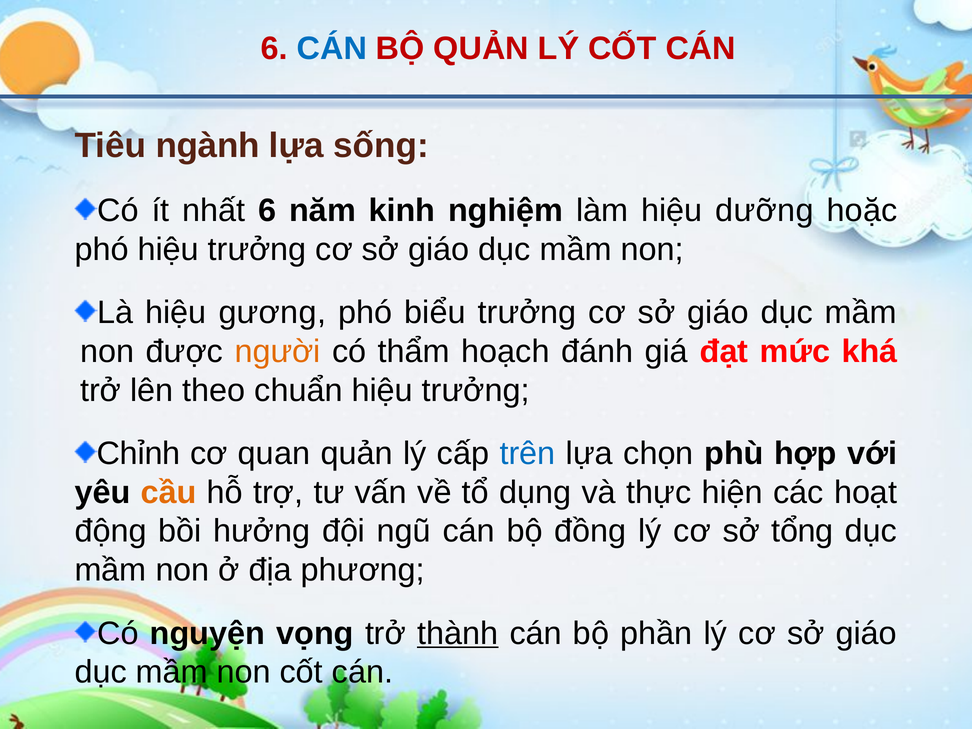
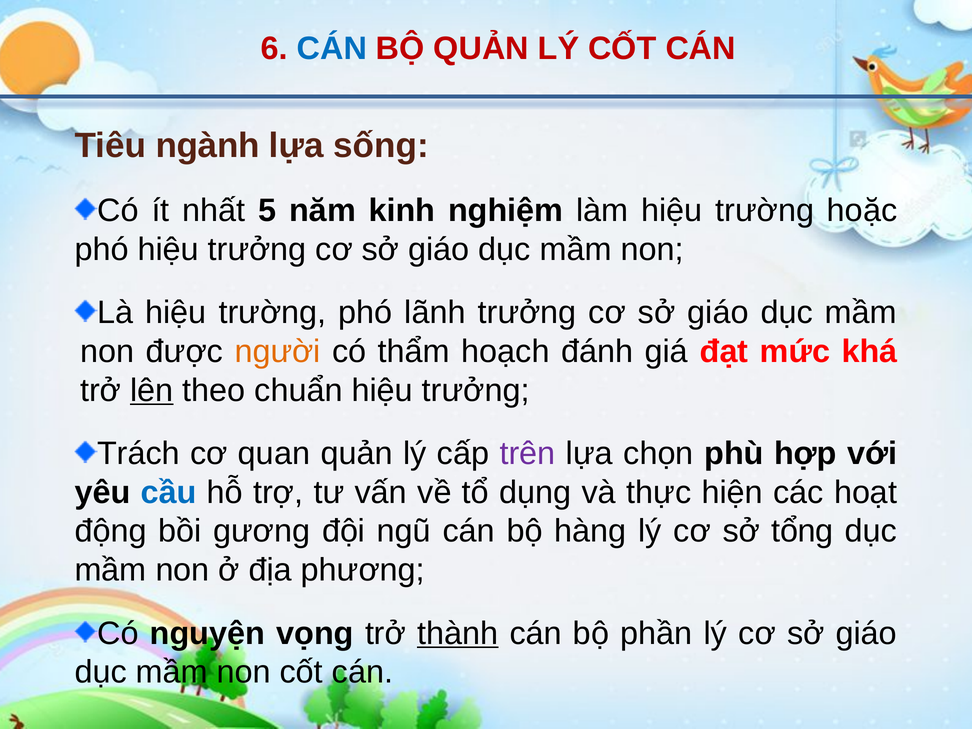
nhất 6: 6 -> 5 (267, 210)
làm hiệu dưỡng: dưỡng -> trường (765, 210)
Là hiệu gương: gương -> trường (272, 313)
biểu: biểu -> lãnh (435, 313)
lên underline: none -> present (152, 390)
Chỉnh: Chỉnh -> Trách (138, 453)
trên colour: blue -> purple (528, 453)
cầu colour: orange -> blue (169, 492)
hưởng: hưởng -> gương (262, 531)
đồng: đồng -> hàng (590, 531)
